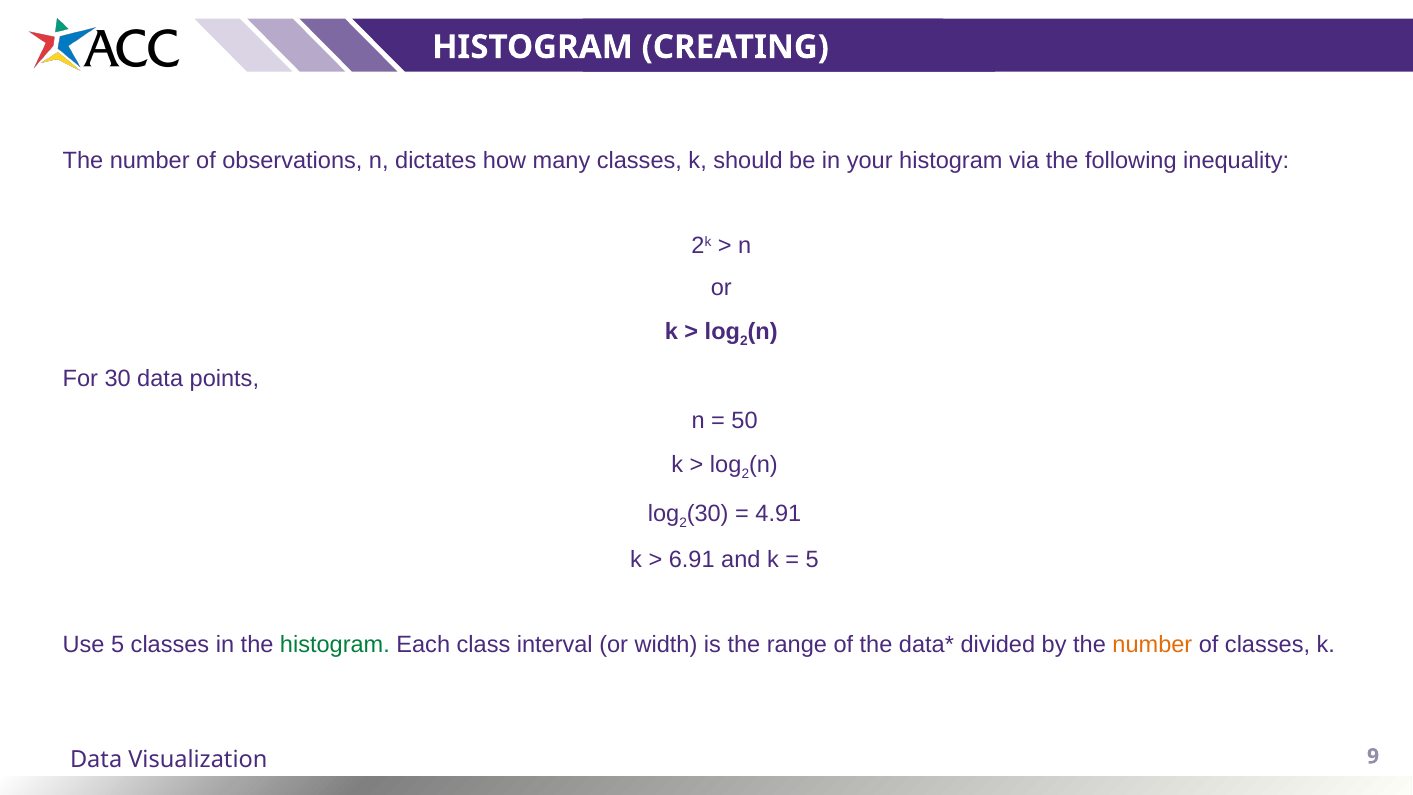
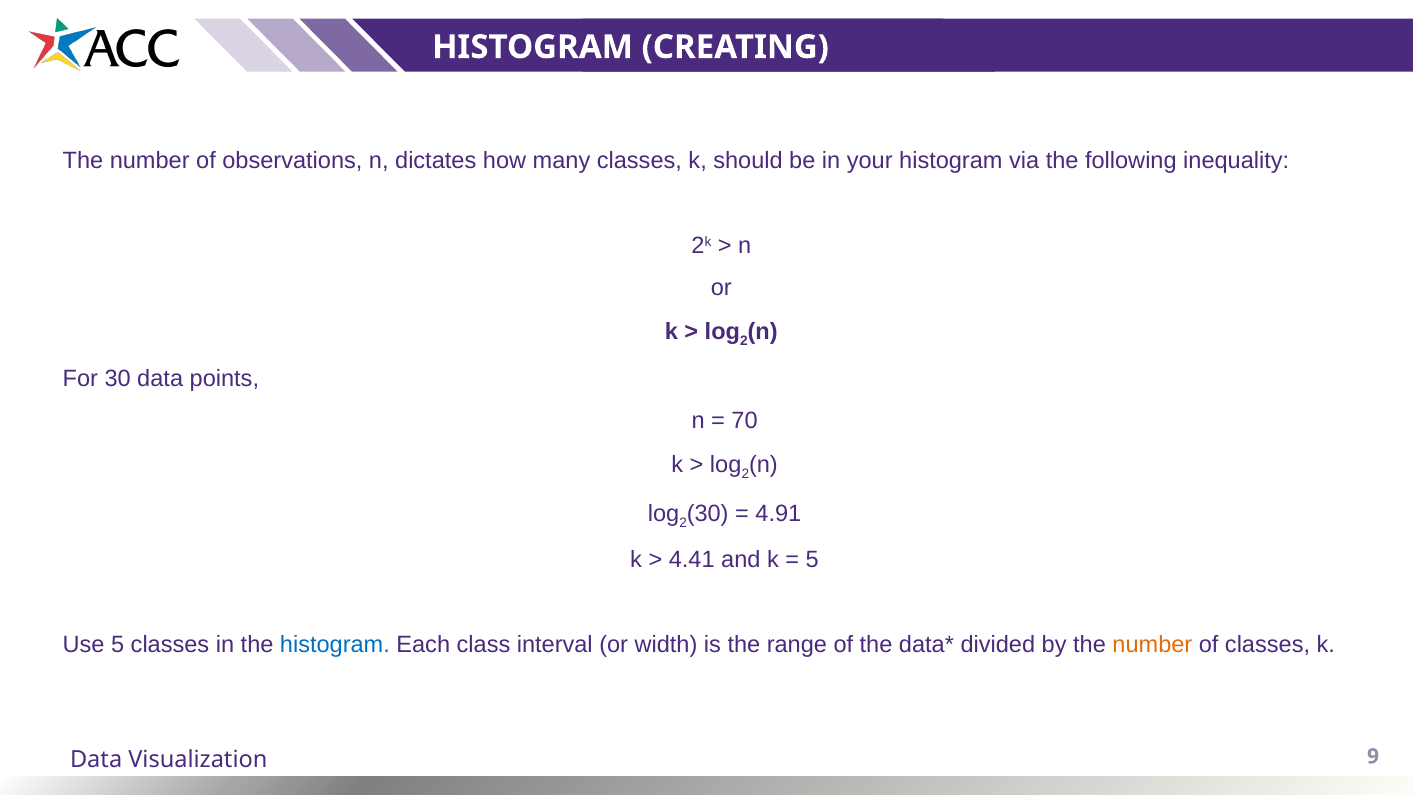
50: 50 -> 70 (744, 421)
6.91: 6.91 -> 4.41 (692, 560)
histogram colour: green -> blue (335, 644)
